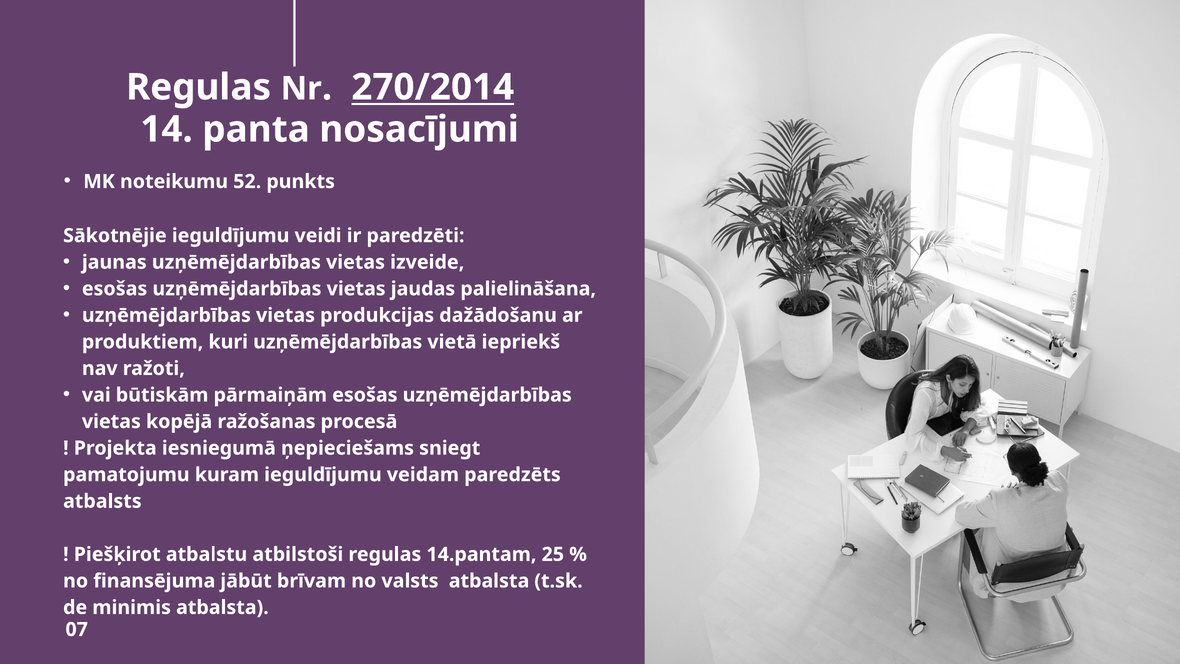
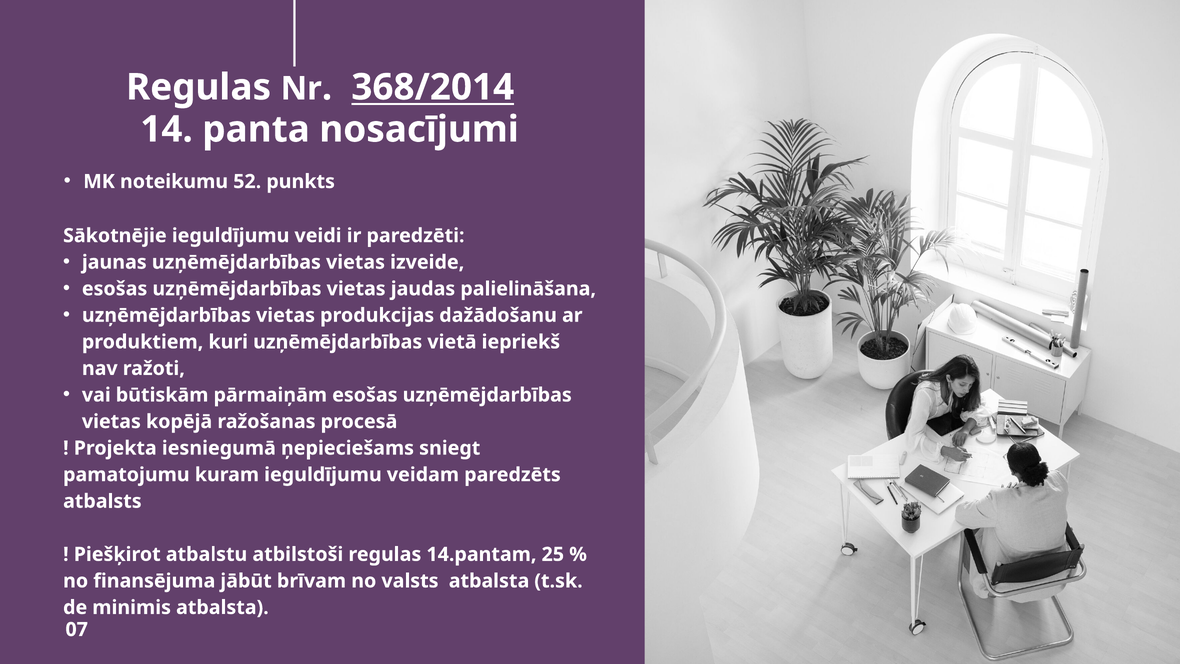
270/2014: 270/2014 -> 368/2014 (433, 87)
